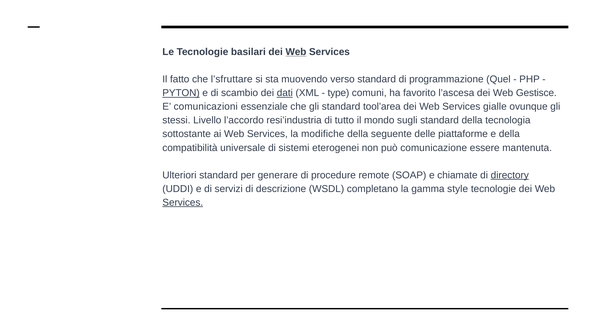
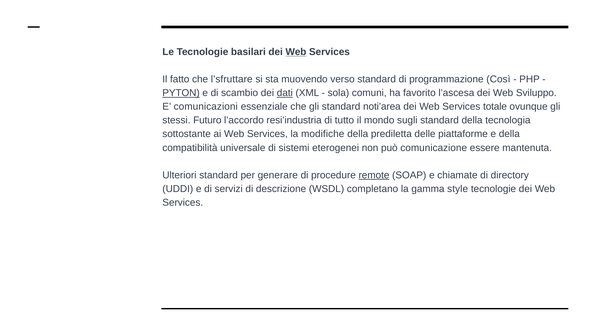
Quel: Quel -> Così (498, 79)
type: type -> sola (338, 93)
Gestisce: Gestisce -> Sviluppo (536, 93)
tool’area: tool’area -> noti’area (382, 107)
gialle: gialle -> totale (495, 107)
Livello: Livello -> Futuro (207, 120)
seguente: seguente -> prediletta (391, 134)
remote underline: none -> present (374, 175)
directory underline: present -> none (510, 175)
Services underline: present -> none (183, 203)
